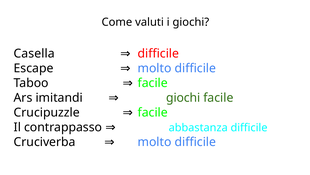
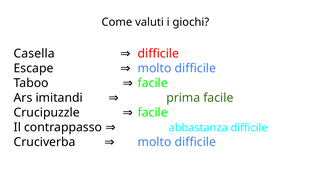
giochi: giochi -> prima (183, 97)
